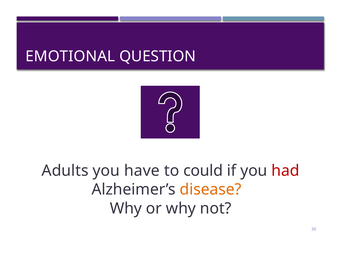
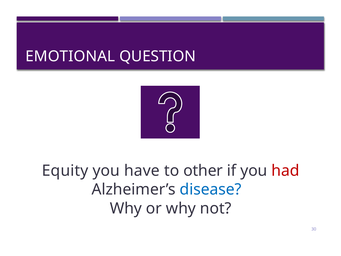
Adults: Adults -> Equity (65, 171)
could: could -> other (203, 171)
disease colour: orange -> blue (211, 189)
